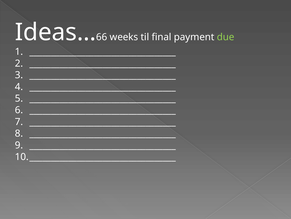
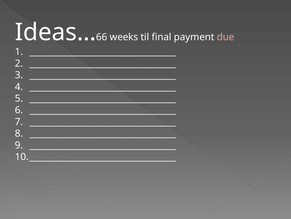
due colour: light green -> pink (226, 37)
